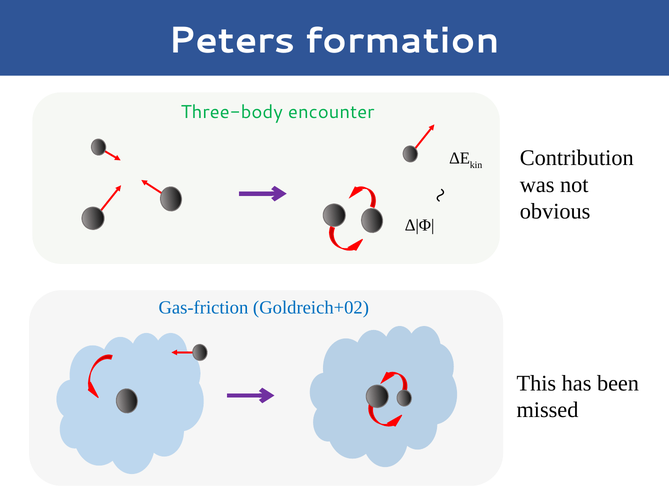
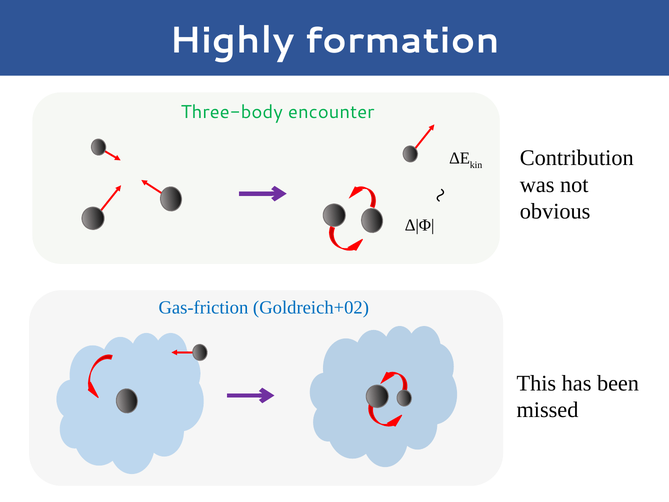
Peters: Peters -> Highly (232, 40)
